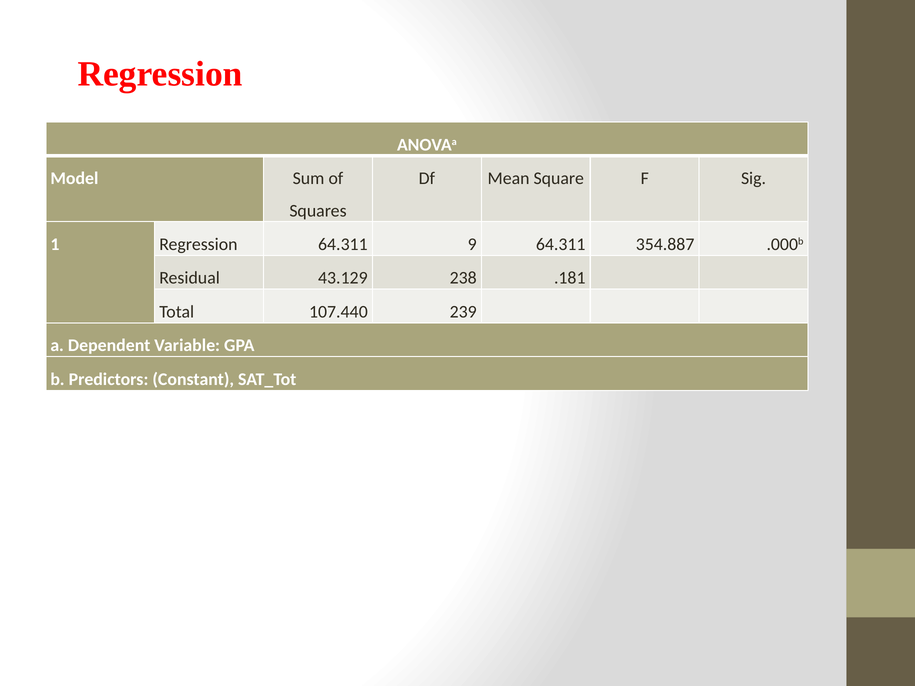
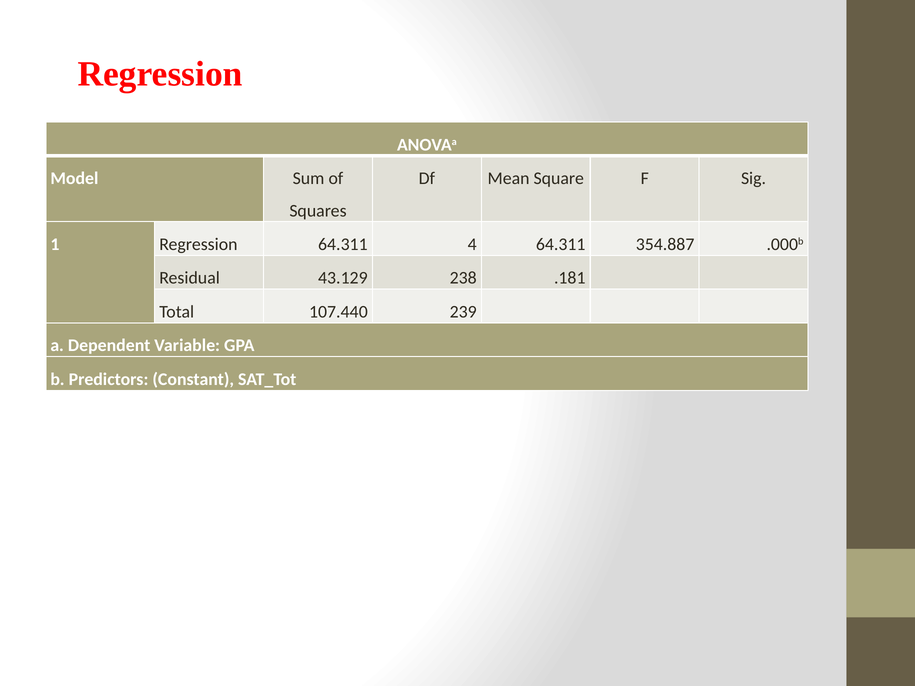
9: 9 -> 4 (472, 244)
